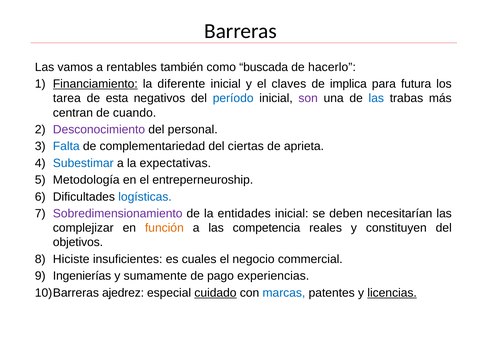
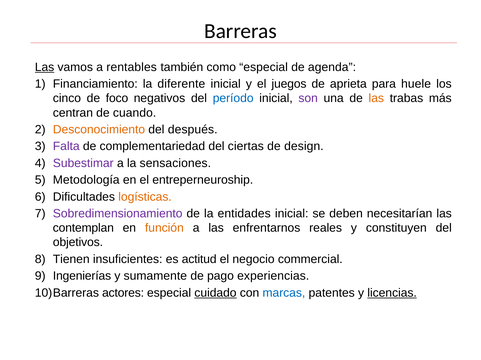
Las underline: none -> present (45, 67)
como buscada: buscada -> especial (264, 67)
hacerlo: hacerlo -> agenda (332, 67)
Financiamiento underline: present -> none (95, 84)
claves: claves -> juegos (289, 84)
implica: implica -> aprieta (348, 84)
futura: futura -> huele (416, 84)
tarea: tarea -> cinco (67, 99)
esta: esta -> foco (117, 99)
las colour: blue -> orange (376, 99)
Desconocimiento colour: purple -> orange (99, 130)
personal: personal -> después (193, 130)
Falta colour: blue -> purple (66, 147)
aprieta: aprieta -> design (304, 147)
Subestimar colour: blue -> purple (83, 164)
expectativas: expectativas -> sensaciones (175, 164)
logísticas colour: blue -> orange (145, 197)
complejizar: complejizar -> contemplan (83, 228)
competencia: competencia -> enfrentarnos (266, 228)
Hiciste: Hiciste -> Tienen (71, 260)
cuales: cuales -> actitud (199, 260)
ajedrez: ajedrez -> actores (123, 293)
